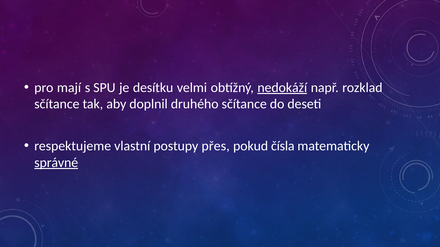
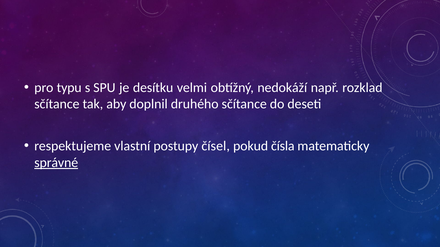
mají: mají -> typu (69, 88)
nedokáží underline: present -> none (282, 88)
přes: přes -> čísel (216, 146)
